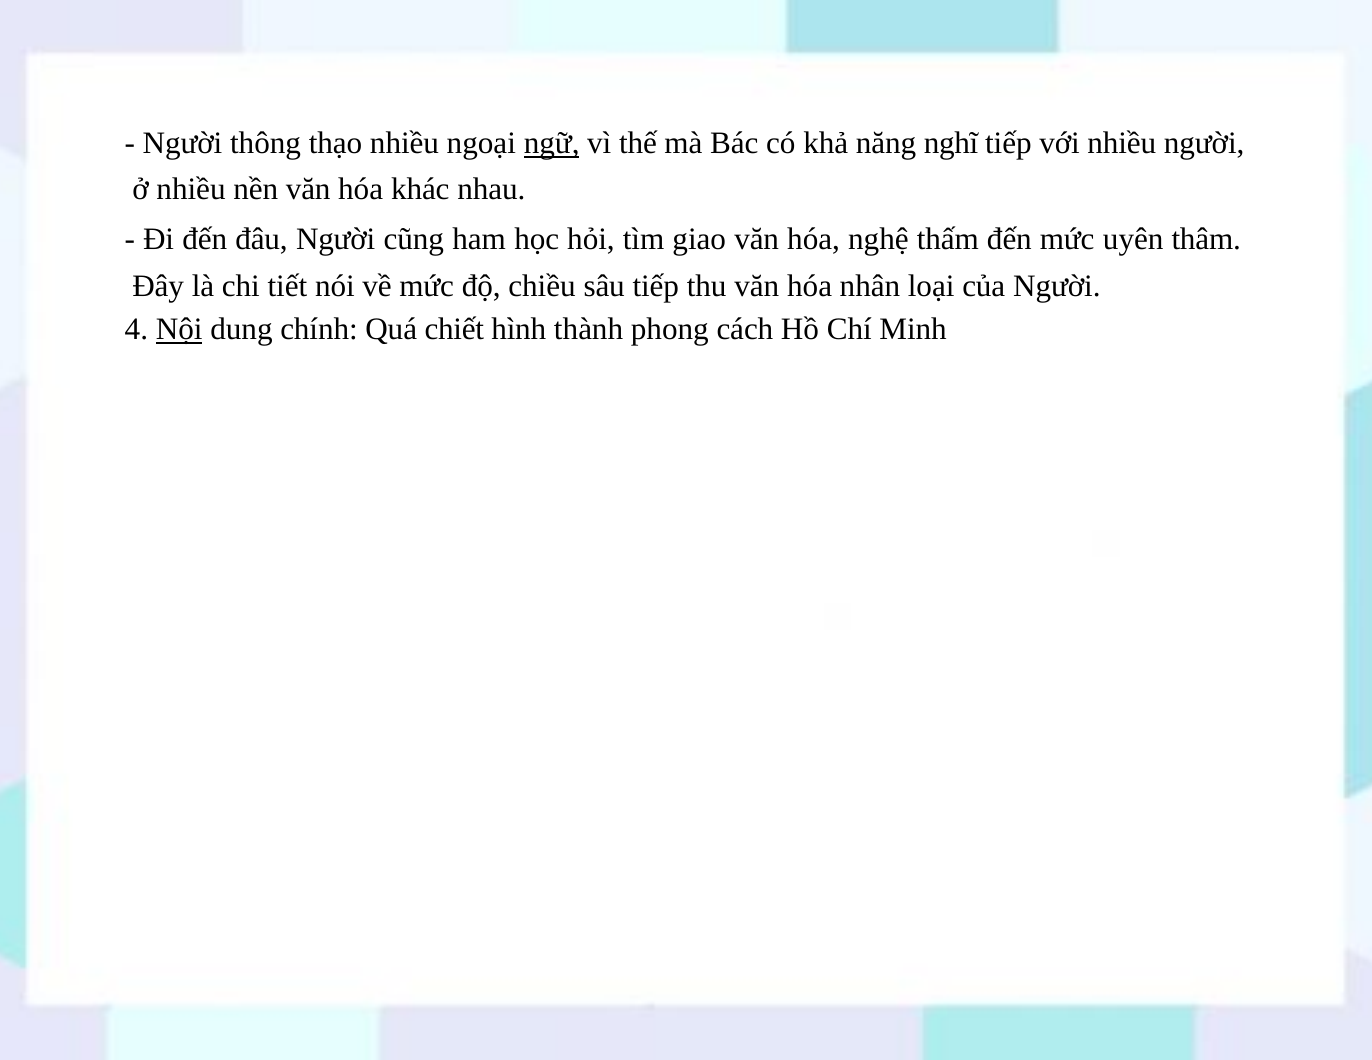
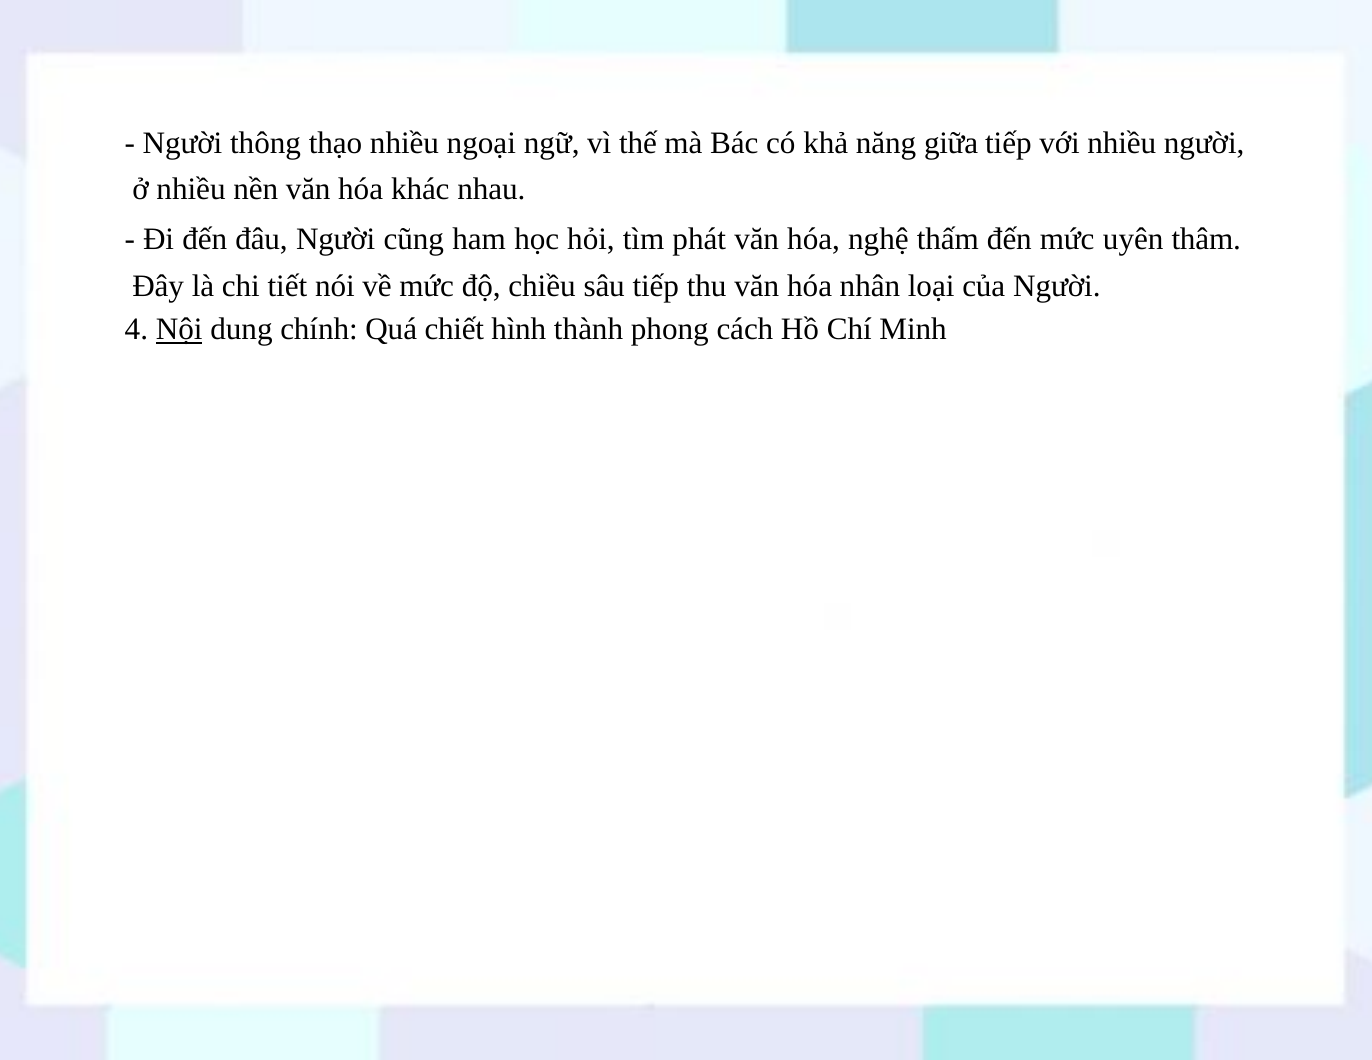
ngữ underline: present -> none (552, 143)
nghĩ: nghĩ -> giữa (951, 143)
giao: giao -> phát (699, 239)
